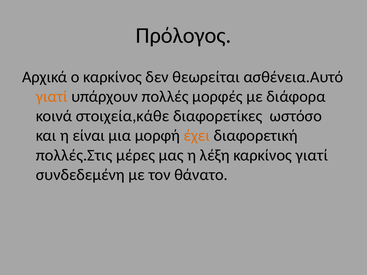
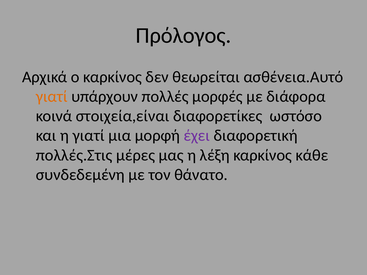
στοιχεία,κάθε: στοιχεία,κάθε -> στοιχεία,είναι (123, 116)
η είναι: είναι -> γιατί (89, 136)
έχει colour: orange -> purple (197, 136)
καρκίνος γιατί: γιατί -> κάθε (312, 155)
